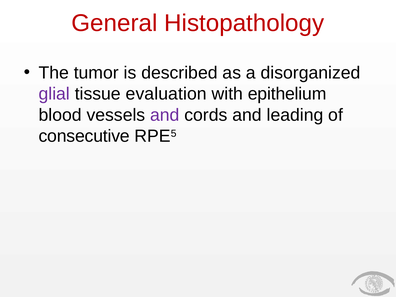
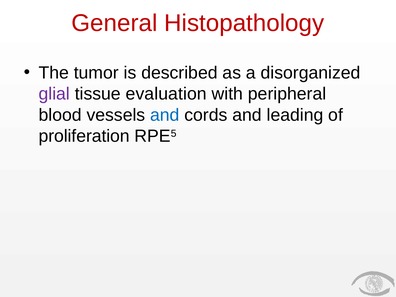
epithelium: epithelium -> peripheral (287, 94)
and colour: purple -> blue (165, 115)
consecutive: consecutive -> proliferation (84, 136)
